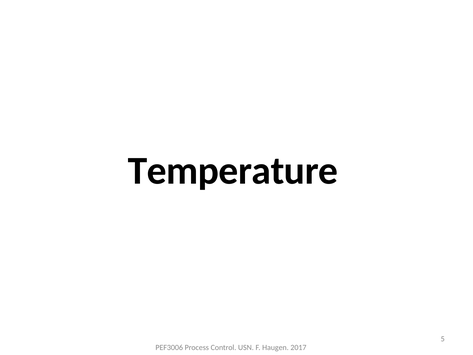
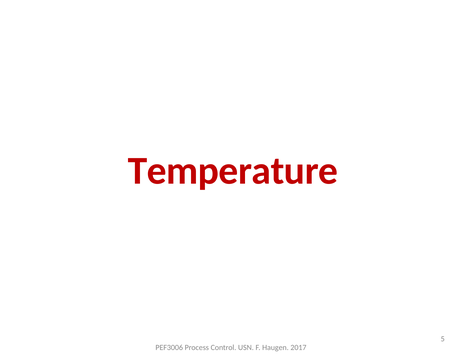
Temperature colour: black -> red (233, 171)
